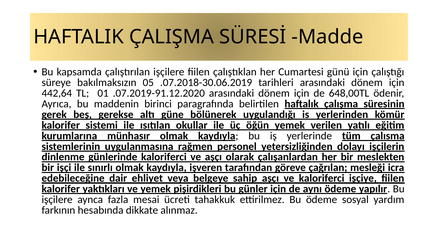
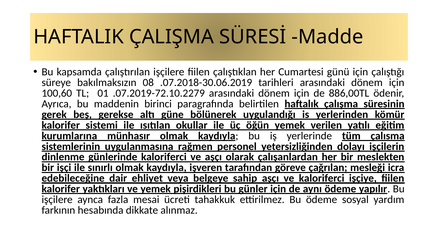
05: 05 -> 08 (148, 83)
442,64: 442,64 -> 100,60 (57, 93)
.07.2019-91.12.2020: .07.2019-91.12.2020 -> .07.2019-72.10.2279 (159, 93)
648,00TL: 648,00TL -> 886,00TL (349, 93)
